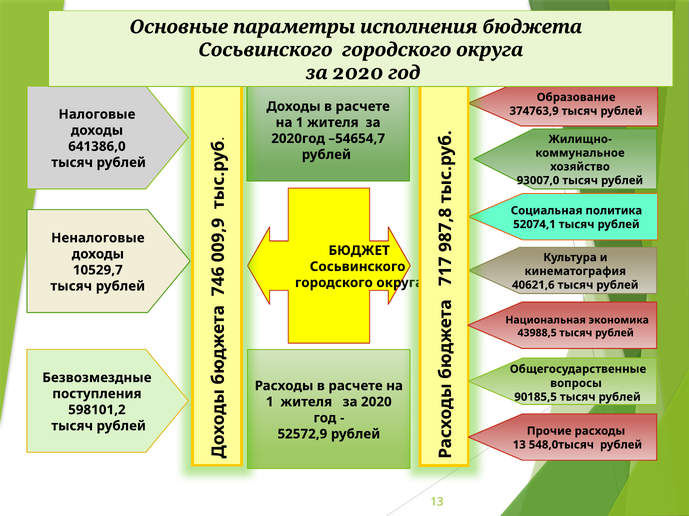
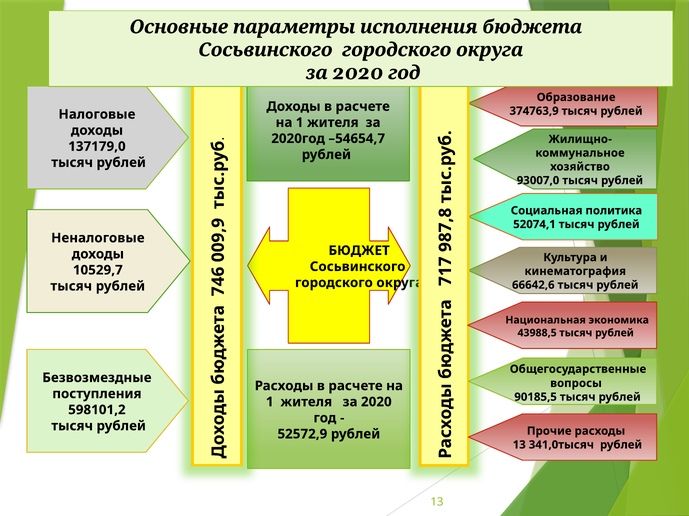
641386,0: 641386,0 -> 137179,0 (97, 147)
40621,6: 40621,6 -> 66642,6 (533, 285)
548,0тысяч: 548,0тысяч -> 341,0тысяч (561, 445)
